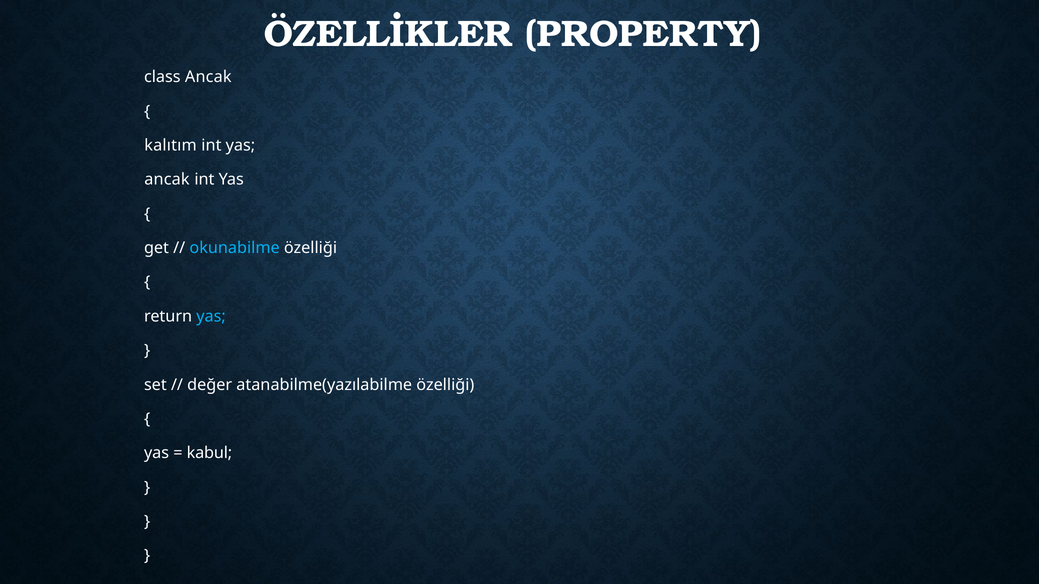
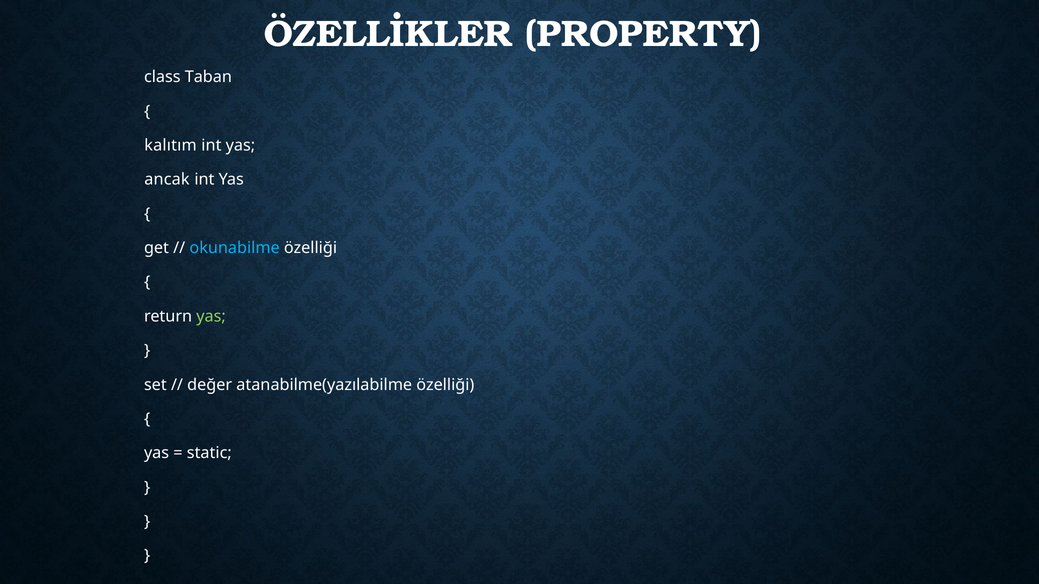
class Ancak: Ancak -> Taban (208, 77)
yas colour: light blue -> light green (211, 317)
kabul: kabul -> static (209, 453)
